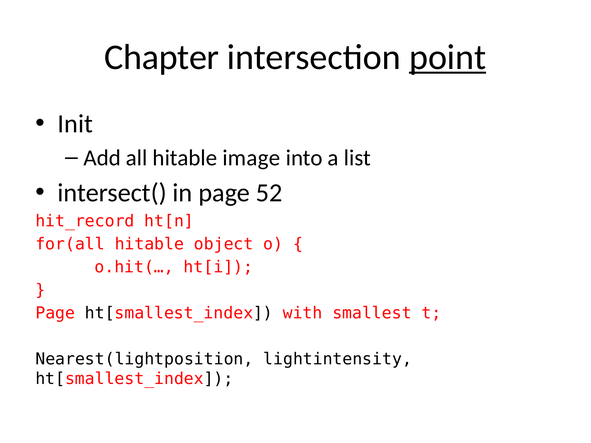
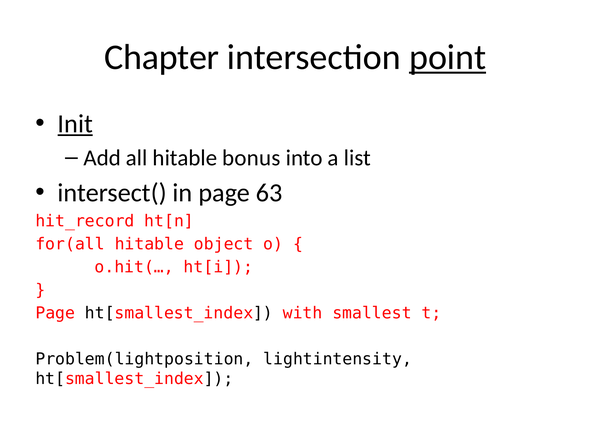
Init underline: none -> present (75, 124)
image: image -> bonus (251, 158)
52: 52 -> 63 (269, 193)
Nearest(lightposition: Nearest(lightposition -> Problem(lightposition (144, 359)
